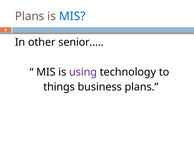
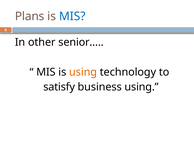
using colour: purple -> orange (83, 72)
things: things -> satisfy (59, 87)
business plans: plans -> using (142, 87)
